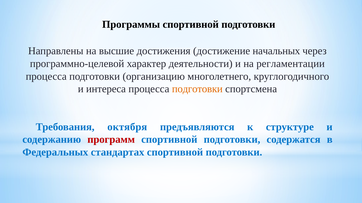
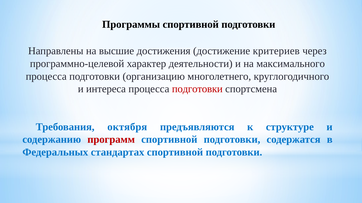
начальных: начальных -> критериев (276, 51)
регламентации: регламентации -> максимального (291, 64)
подготовки colour: orange -> red (197, 89)
